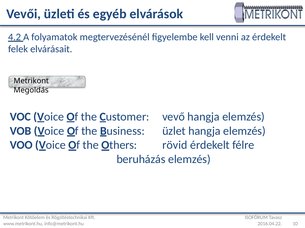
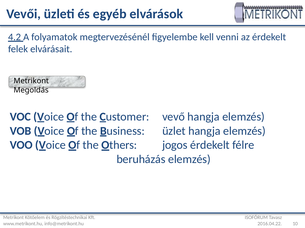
rövid: rövid -> jogos (175, 146)
